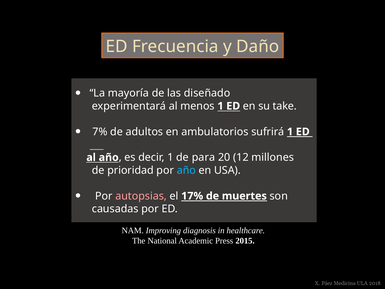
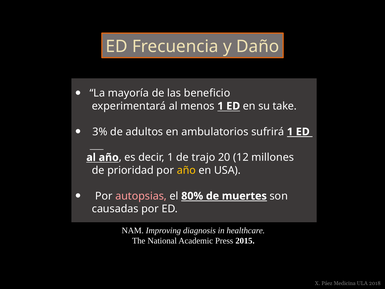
diseñado: diseñado -> beneficio (207, 93)
7%: 7% -> 3% (100, 132)
para: para -> trajo (203, 157)
año colour: light blue -> yellow (186, 170)
17%: 17% -> 80% (192, 196)
